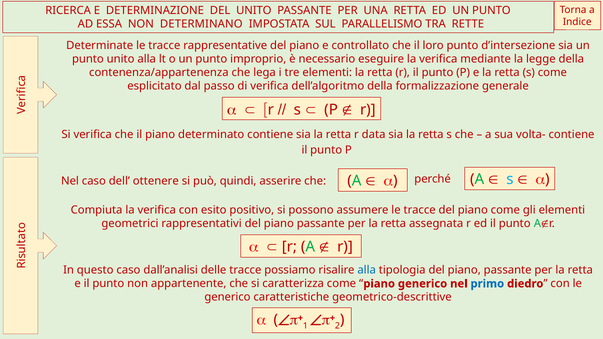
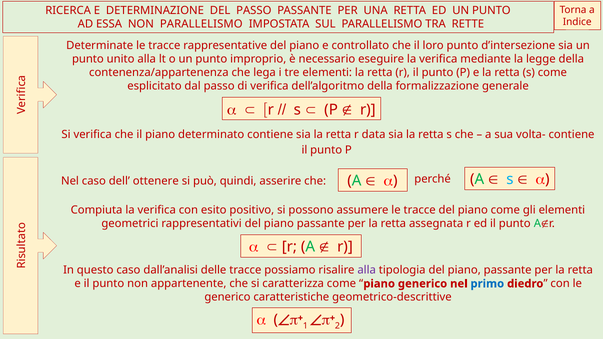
DEL UNITO: UNITO -> PASSO (254, 11)
NON DETERMINANO: DETERMINANO -> PARALLELISMO (201, 24)
alla colour: blue -> purple (367, 270)
